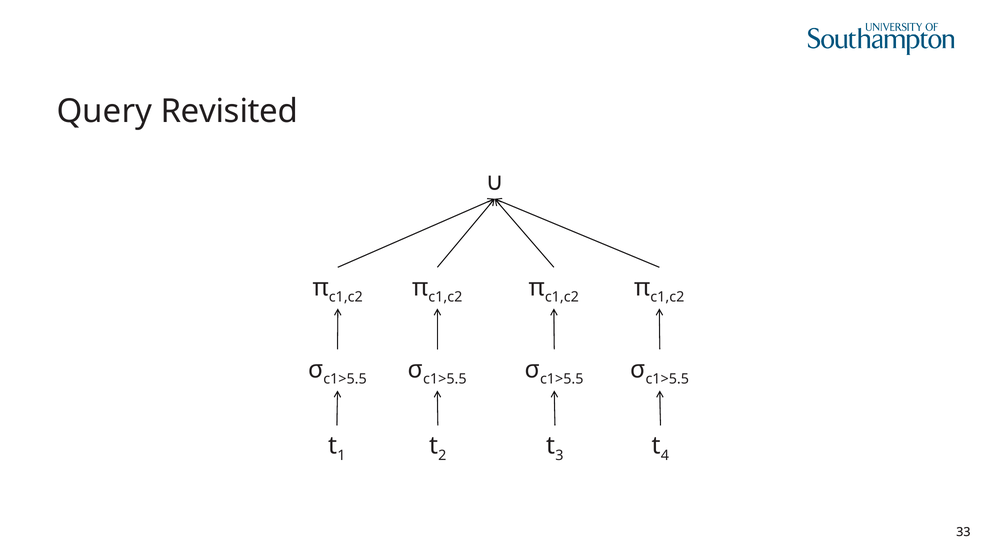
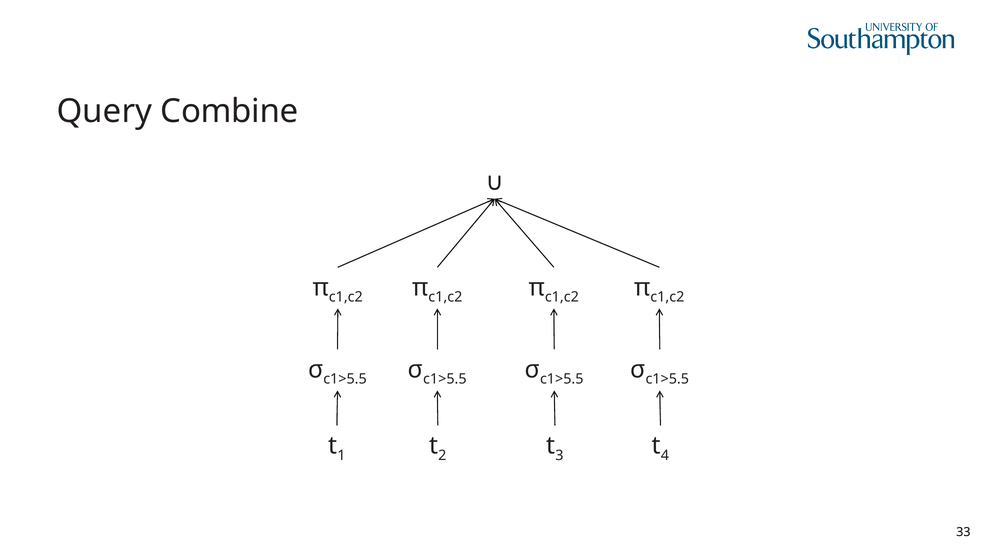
Revisited: Revisited -> Combine (229, 112)
